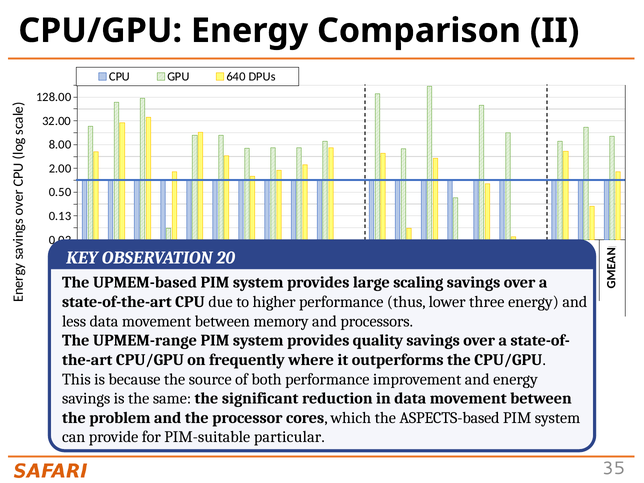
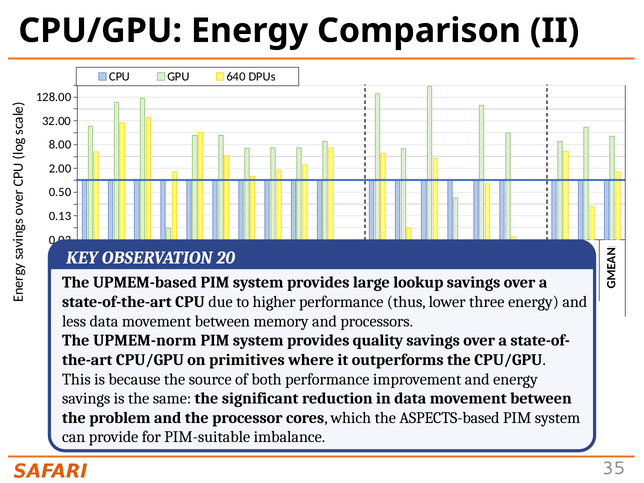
scaling: scaling -> lookup (418, 283)
UPMEM-range: UPMEM-range -> UPMEM-norm (145, 341)
frequently: frequently -> primitives (247, 360)
particular: particular -> imbalance (289, 437)
